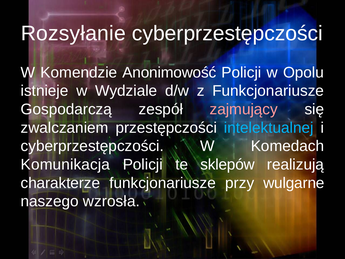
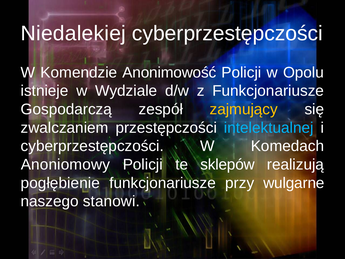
Rozsyłanie: Rozsyłanie -> Niedalekiej (73, 33)
zajmujący colour: pink -> yellow (244, 109)
Komunikacja: Komunikacja -> Anoniomowy (65, 164)
charakterze: charakterze -> pogłębienie (60, 183)
wzrosła: wzrosła -> stanowi (111, 201)
